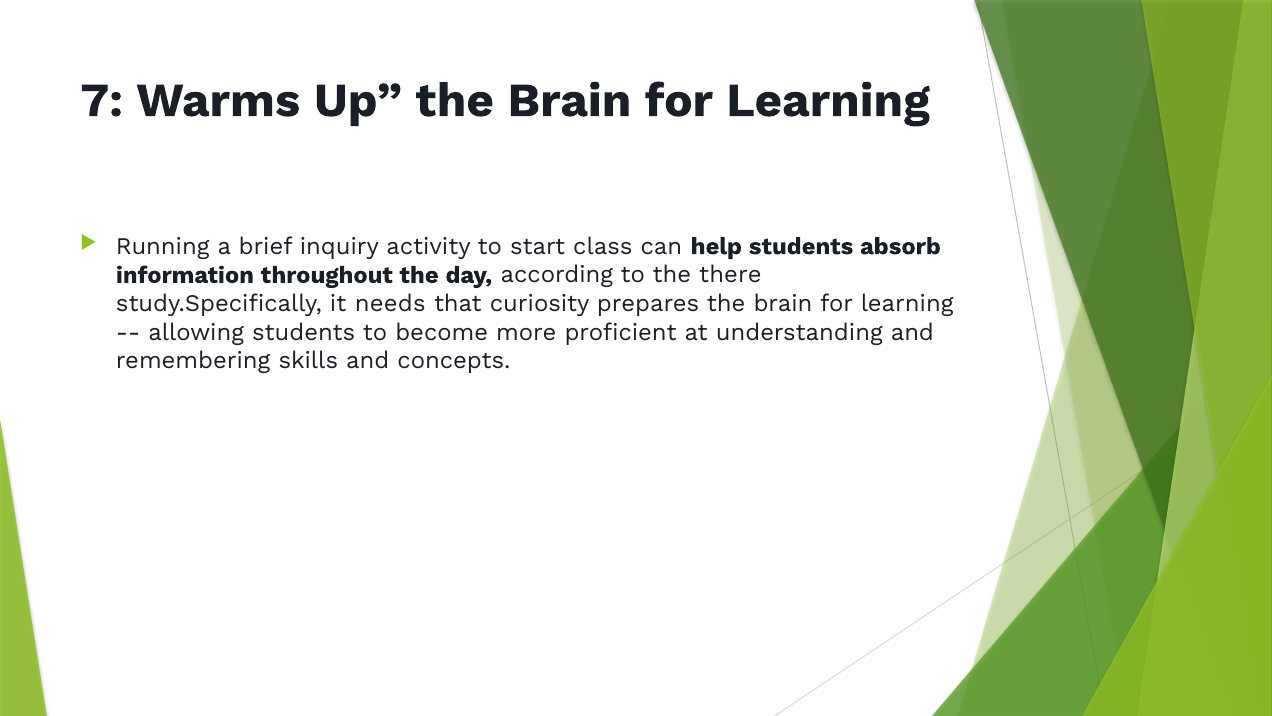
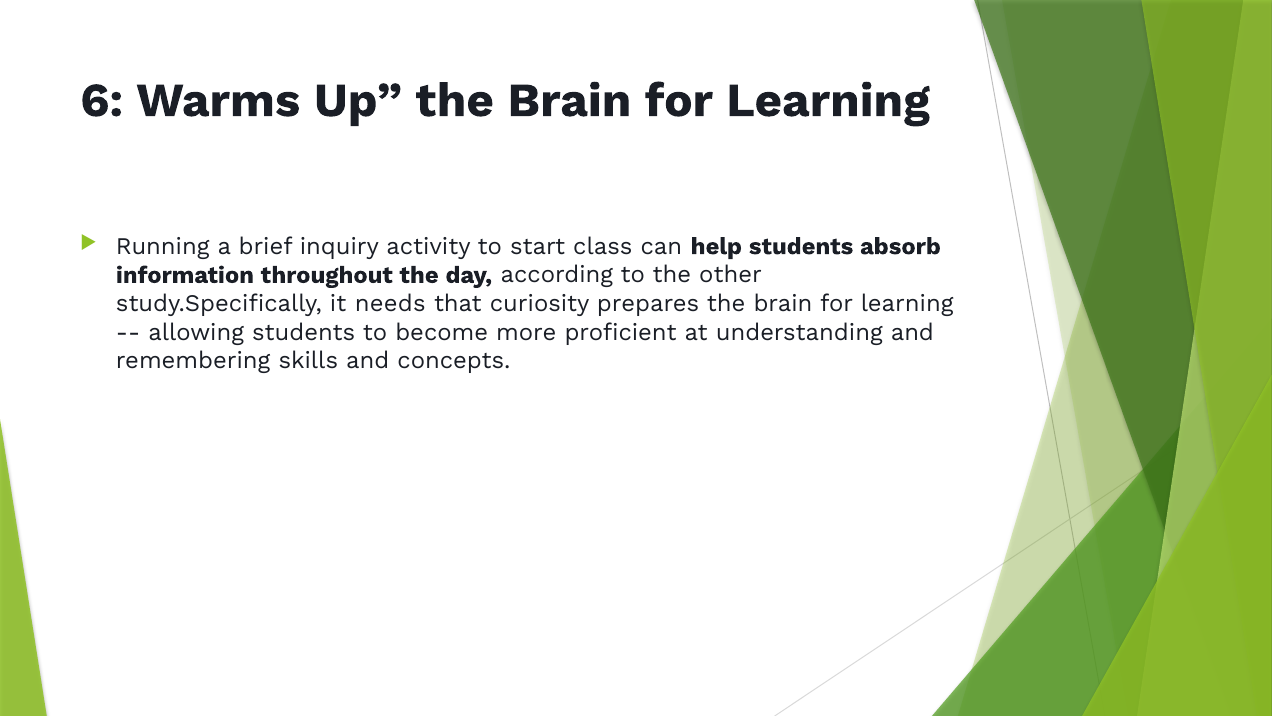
7: 7 -> 6 (102, 100)
there: there -> other (730, 275)
